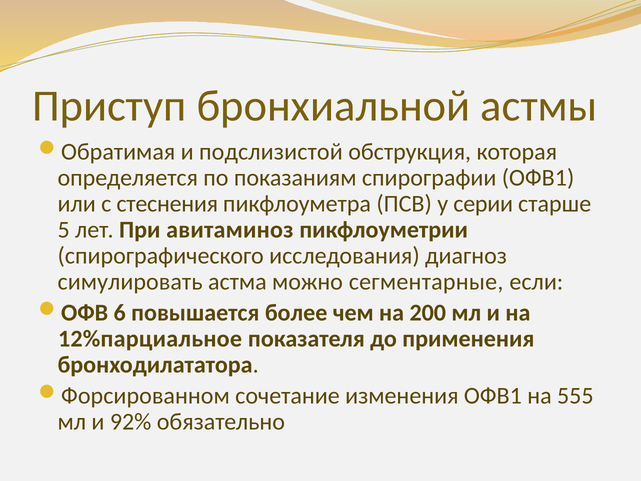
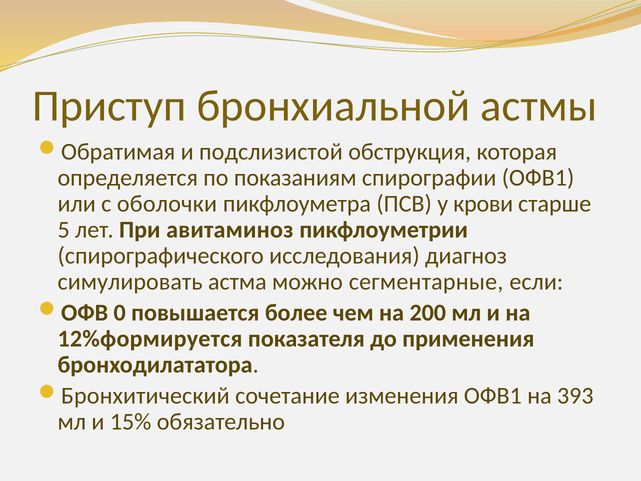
стеснения: стеснения -> оболочки (167, 204)
серии: серии -> крови (483, 204)
6: 6 -> 0 (120, 313)
12%парциальное: 12%парциальное -> 12%формируется (150, 339)
Форсированном: Форсированном -> Бронхитический (145, 396)
555: 555 -> 393 (575, 396)
92%: 92% -> 15% (131, 422)
